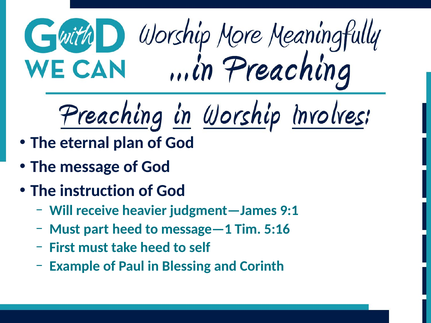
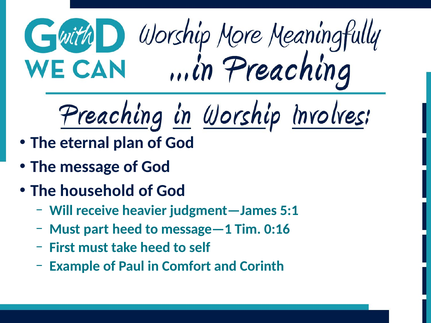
instruction: instruction -> household (97, 191)
9:1: 9:1 -> 5:1 (289, 211)
5:16: 5:16 -> 0:16 (277, 229)
Blessing: Blessing -> Comfort (186, 266)
